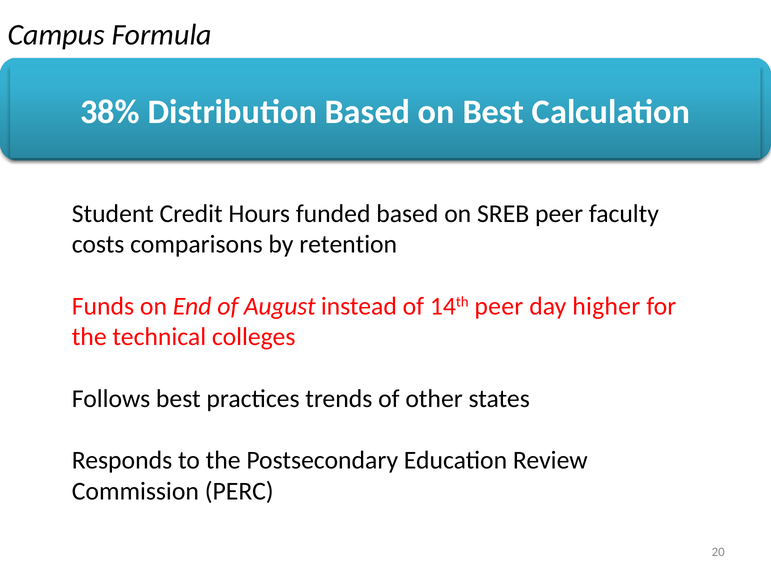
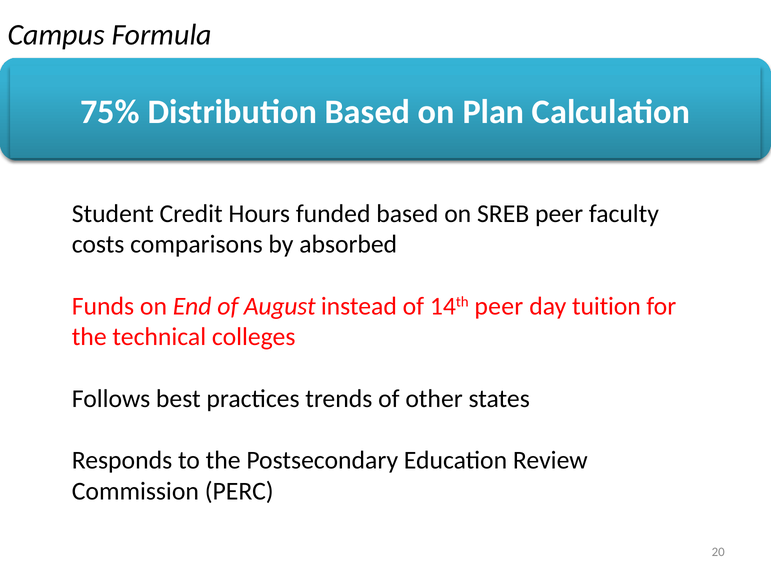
38%: 38% -> 75% (110, 112)
on Best: Best -> Plan (493, 112)
retention: retention -> absorbed (348, 245)
higher: higher -> tuition (606, 306)
